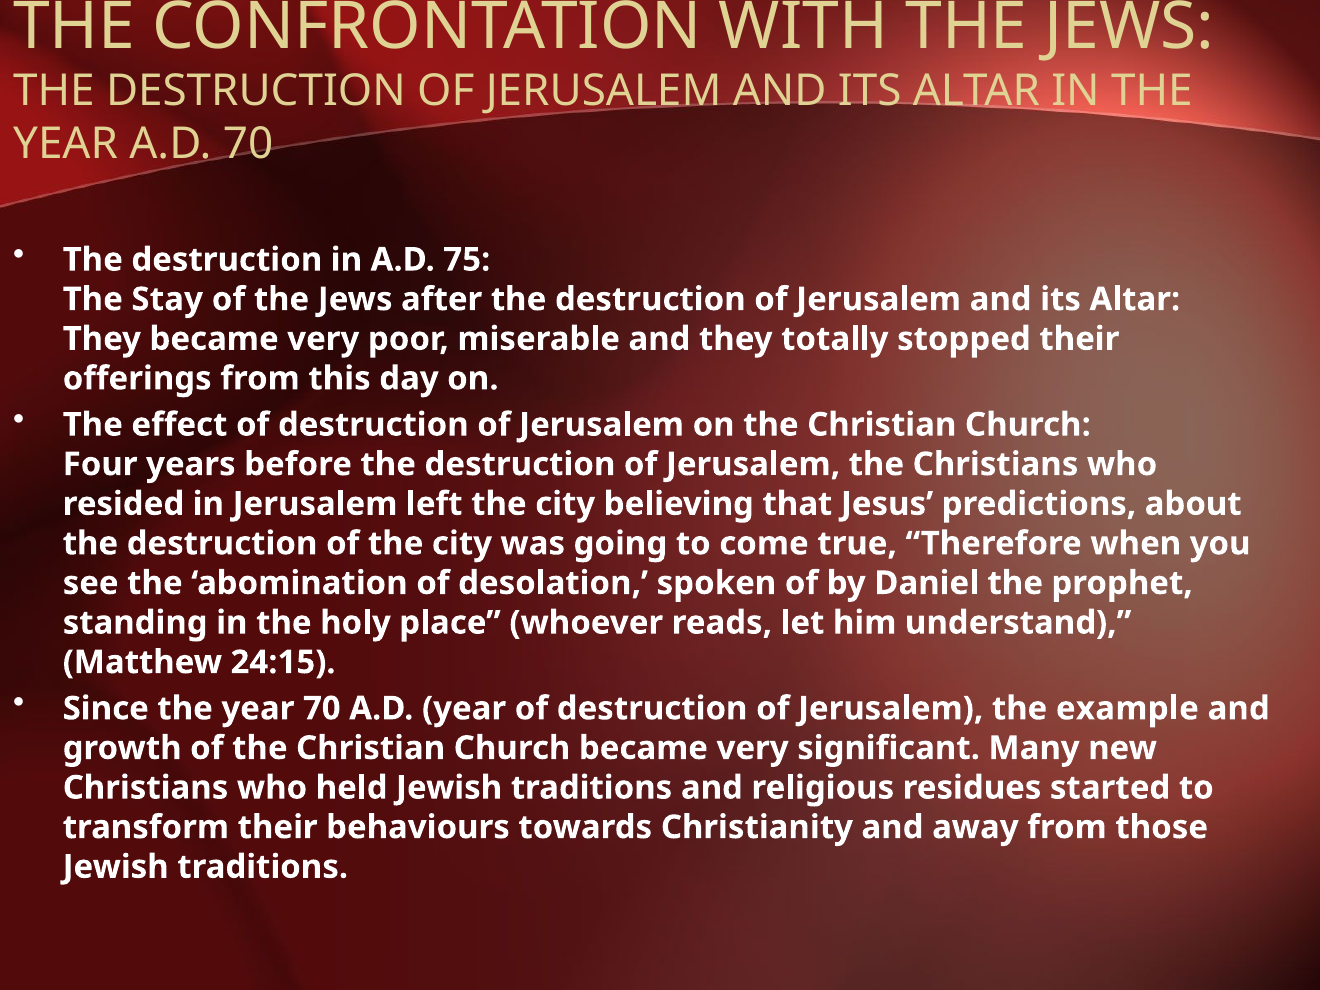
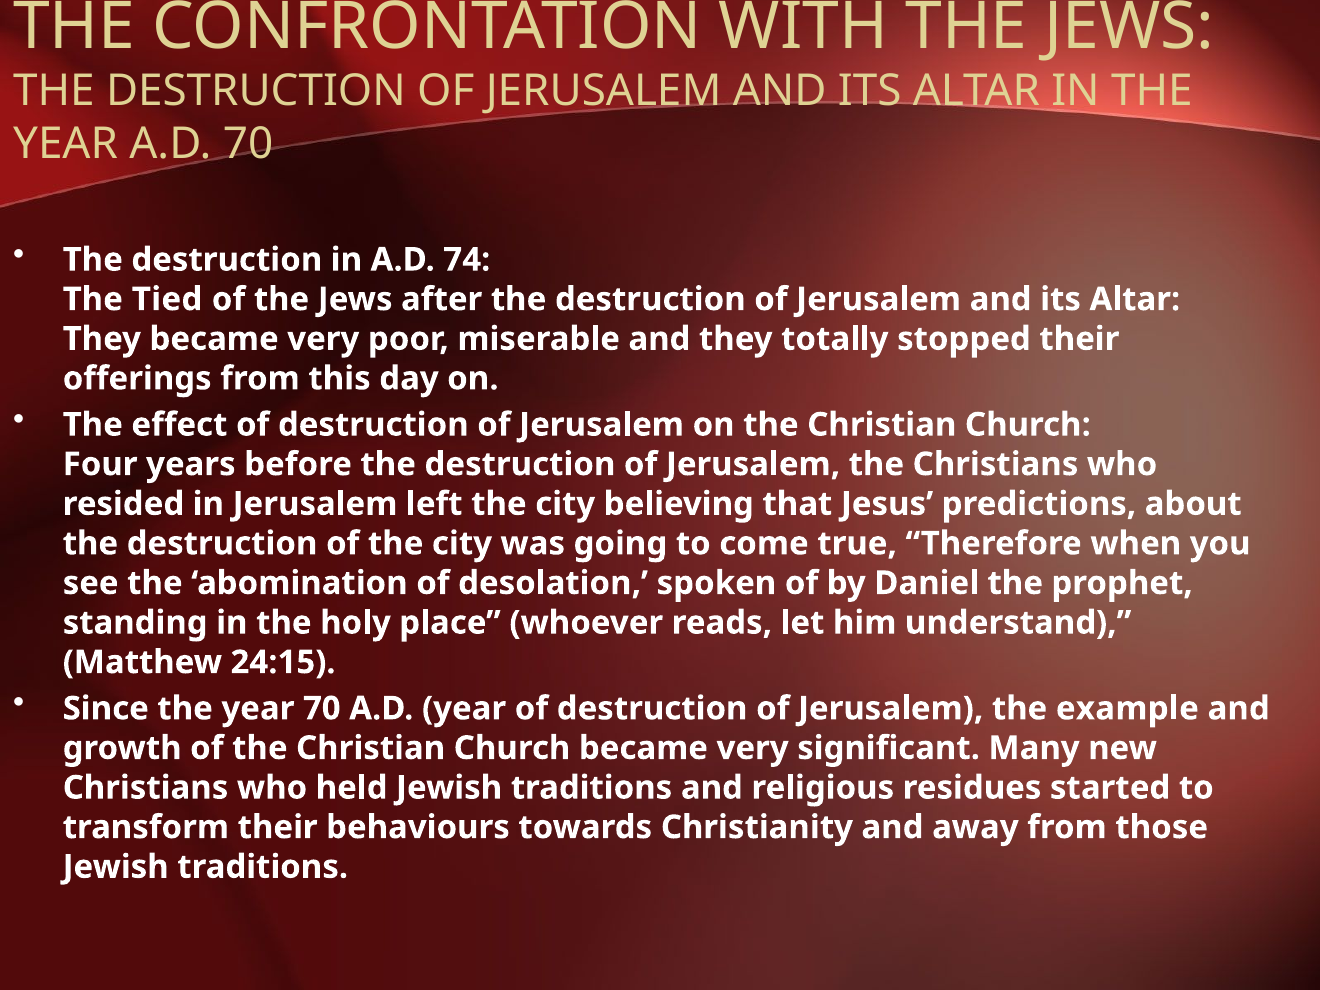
75: 75 -> 74 (467, 260)
Stay: Stay -> Tied (167, 299)
